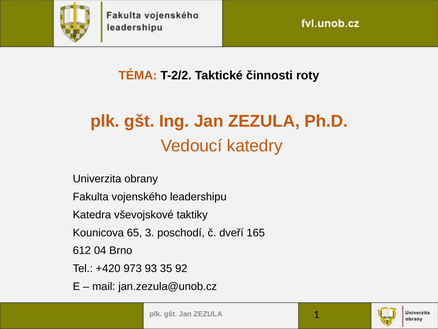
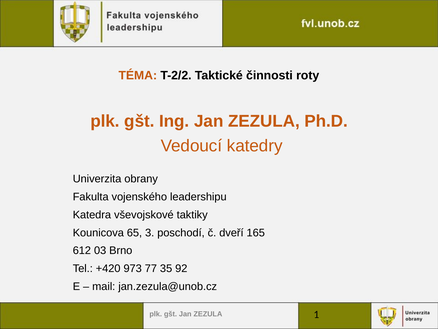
04: 04 -> 03 (100, 250)
93: 93 -> 77 (151, 268)
